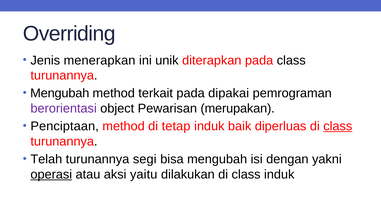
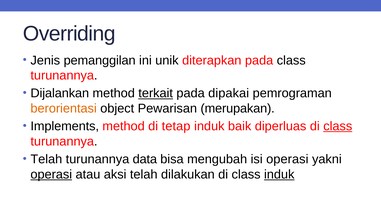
menerapkan: menerapkan -> pemanggilan (100, 60)
Mengubah: Mengubah -> Dijalankan (60, 93)
terkait underline: none -> present (156, 93)
berorientasi colour: purple -> orange (64, 109)
Penciptaan: Penciptaan -> Implements (65, 126)
segi: segi -> data (145, 159)
isi dengan: dengan -> operasi (287, 159)
aksi yaitu: yaitu -> telah (144, 175)
induk underline: none -> present (279, 175)
